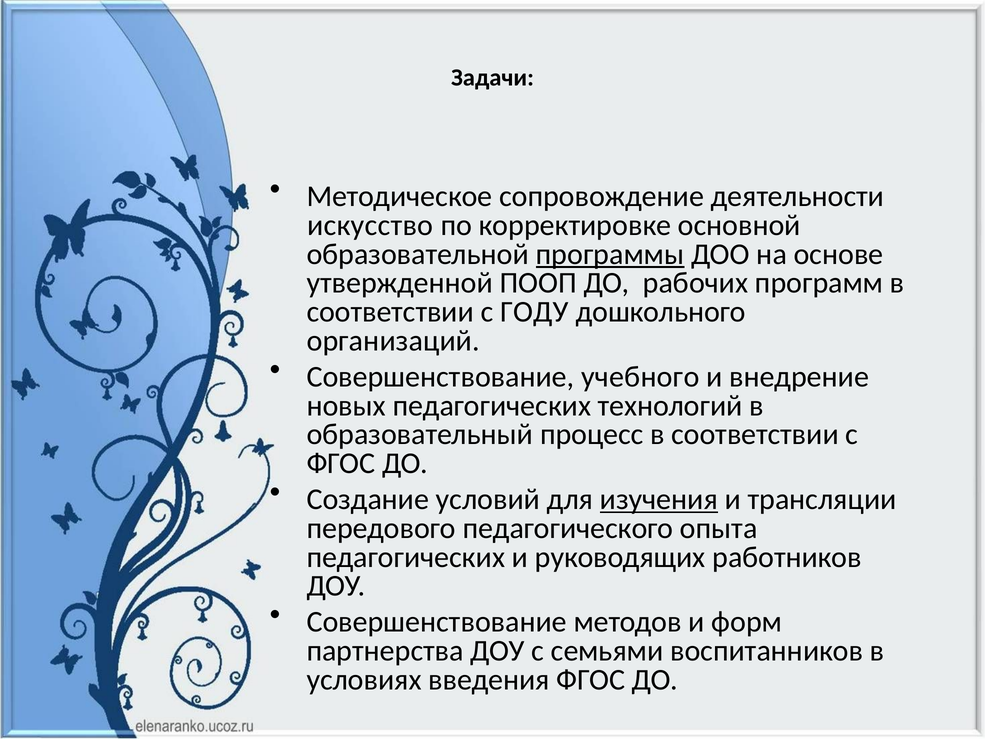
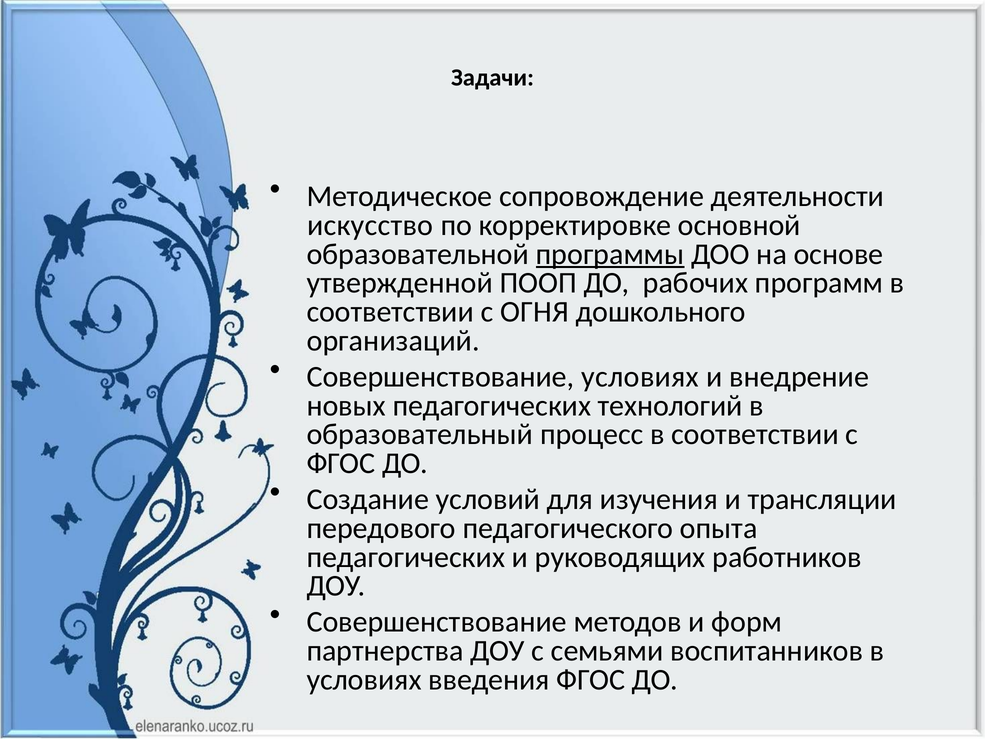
ГОДУ: ГОДУ -> ОГНЯ (535, 312)
Совершенствование учебного: учебного -> условиях (640, 377)
изучения underline: present -> none (659, 499)
